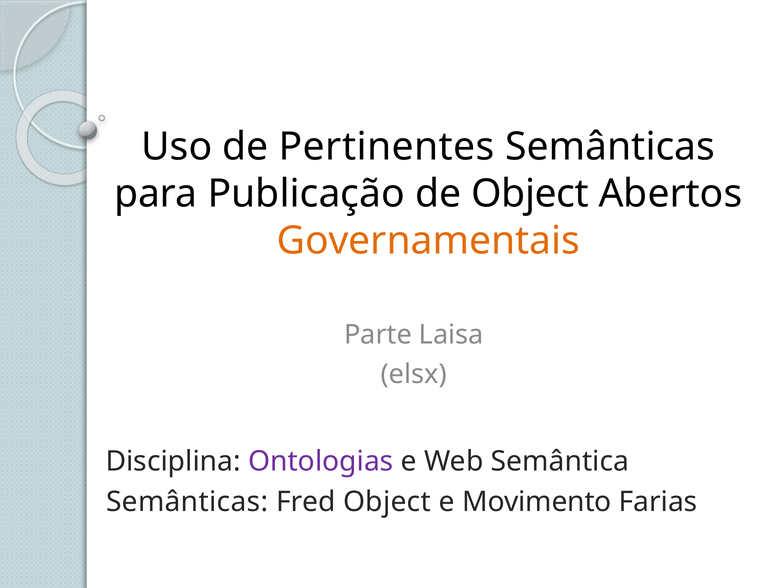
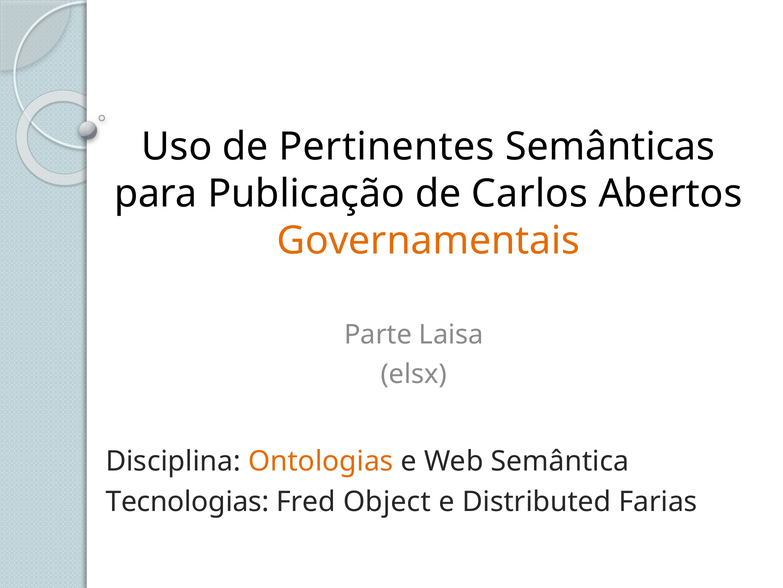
de Object: Object -> Carlos (530, 194)
Ontologias colour: purple -> orange (321, 461)
Semânticas: Semânticas -> Tecnologias (187, 501)
Movimento: Movimento -> Distributed (537, 501)
